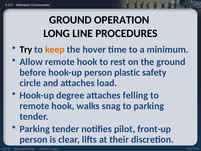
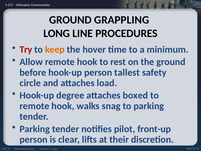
OPERATION: OPERATION -> GRAPPLING (122, 20)
Try colour: black -> red (26, 49)
plastic: plastic -> tallest (127, 72)
felling: felling -> boxed (135, 95)
